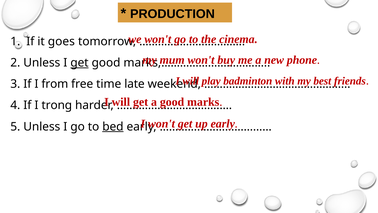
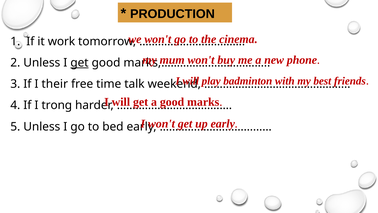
goes: goes -> work (61, 41)
from: from -> their (55, 84)
late: late -> talk (134, 84)
bed underline: present -> none (113, 126)
